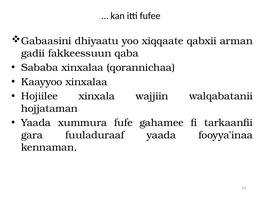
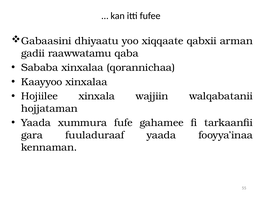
fakkeessuun: fakkeessuun -> raawwatamu (80, 53)
